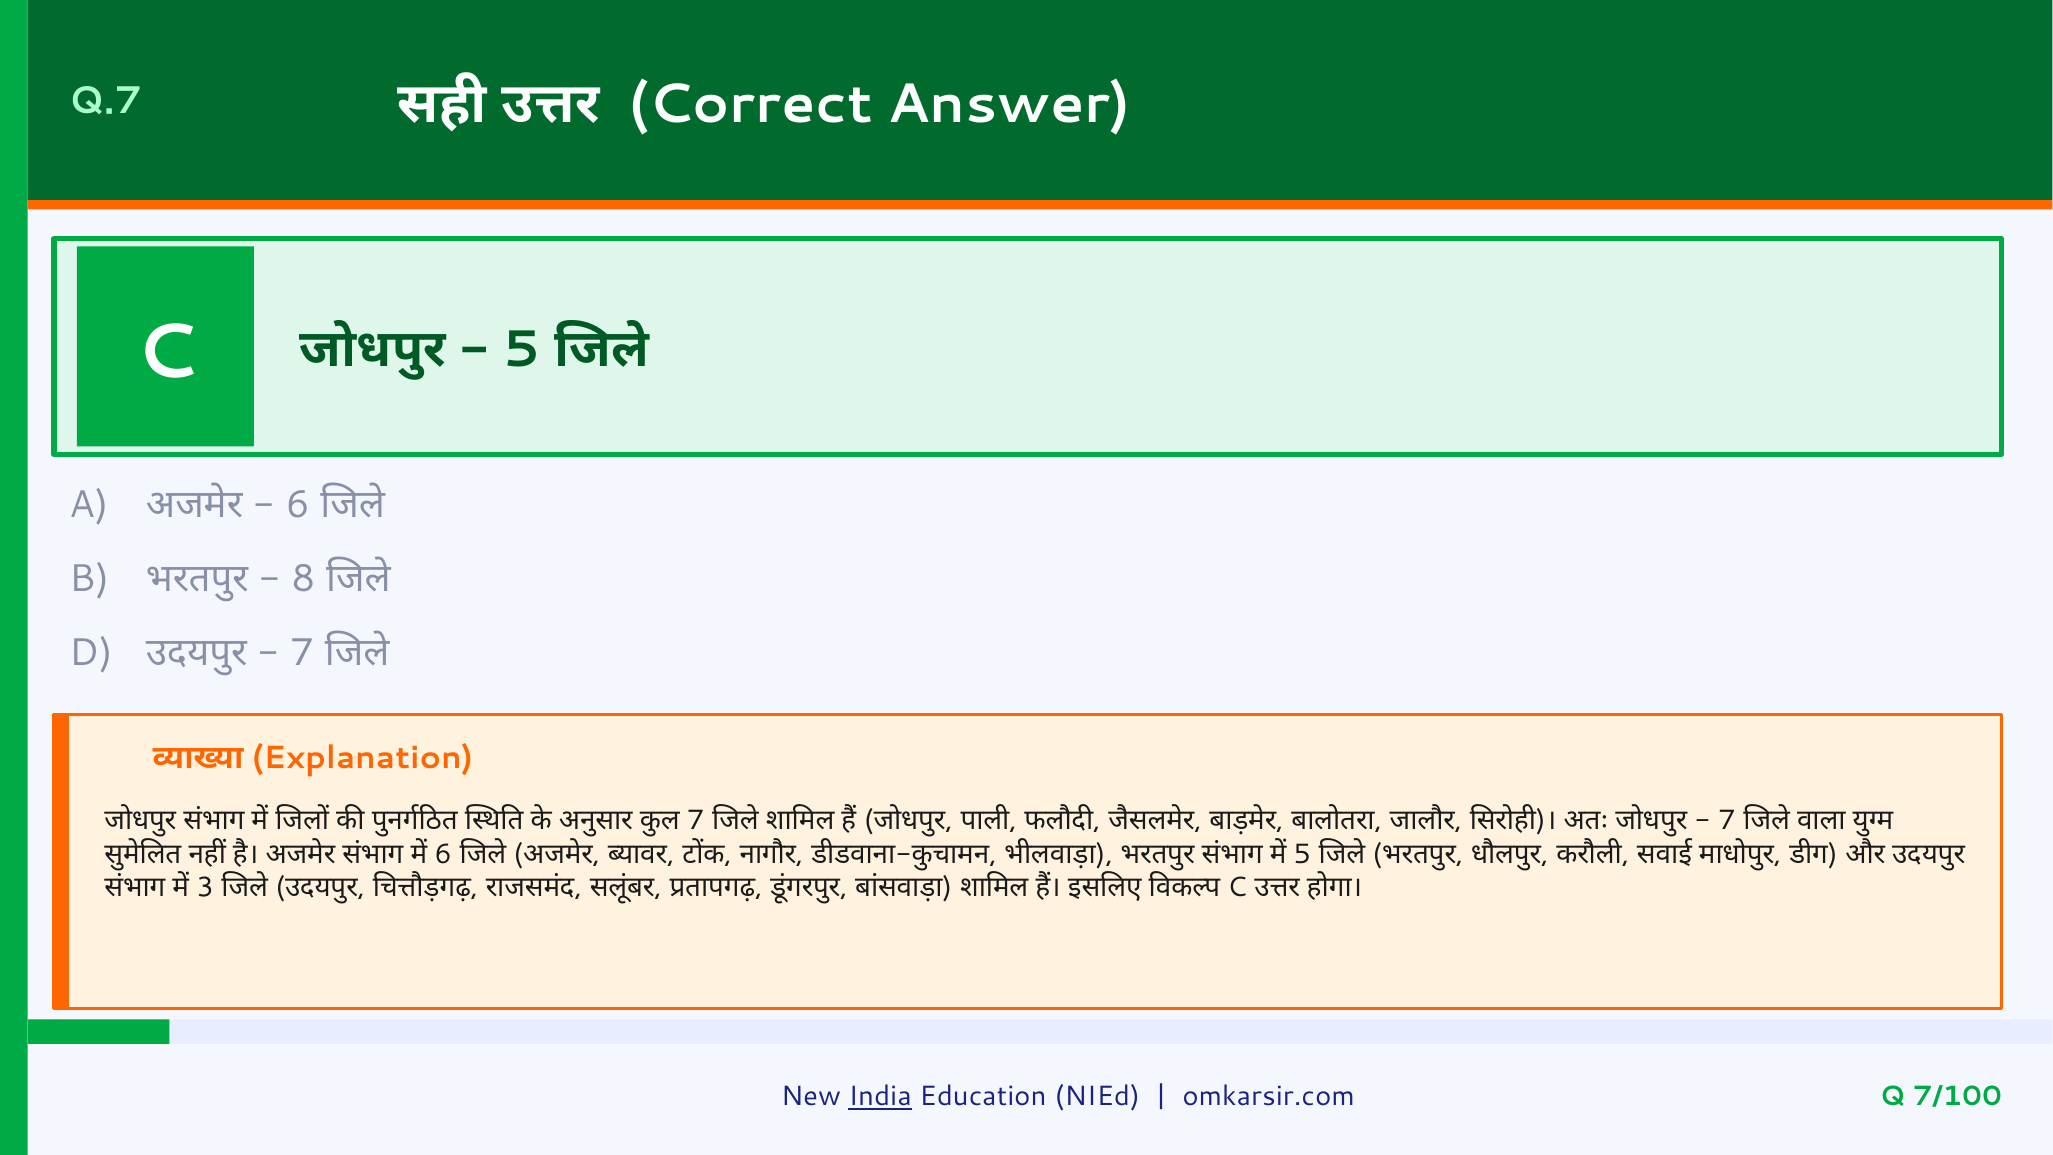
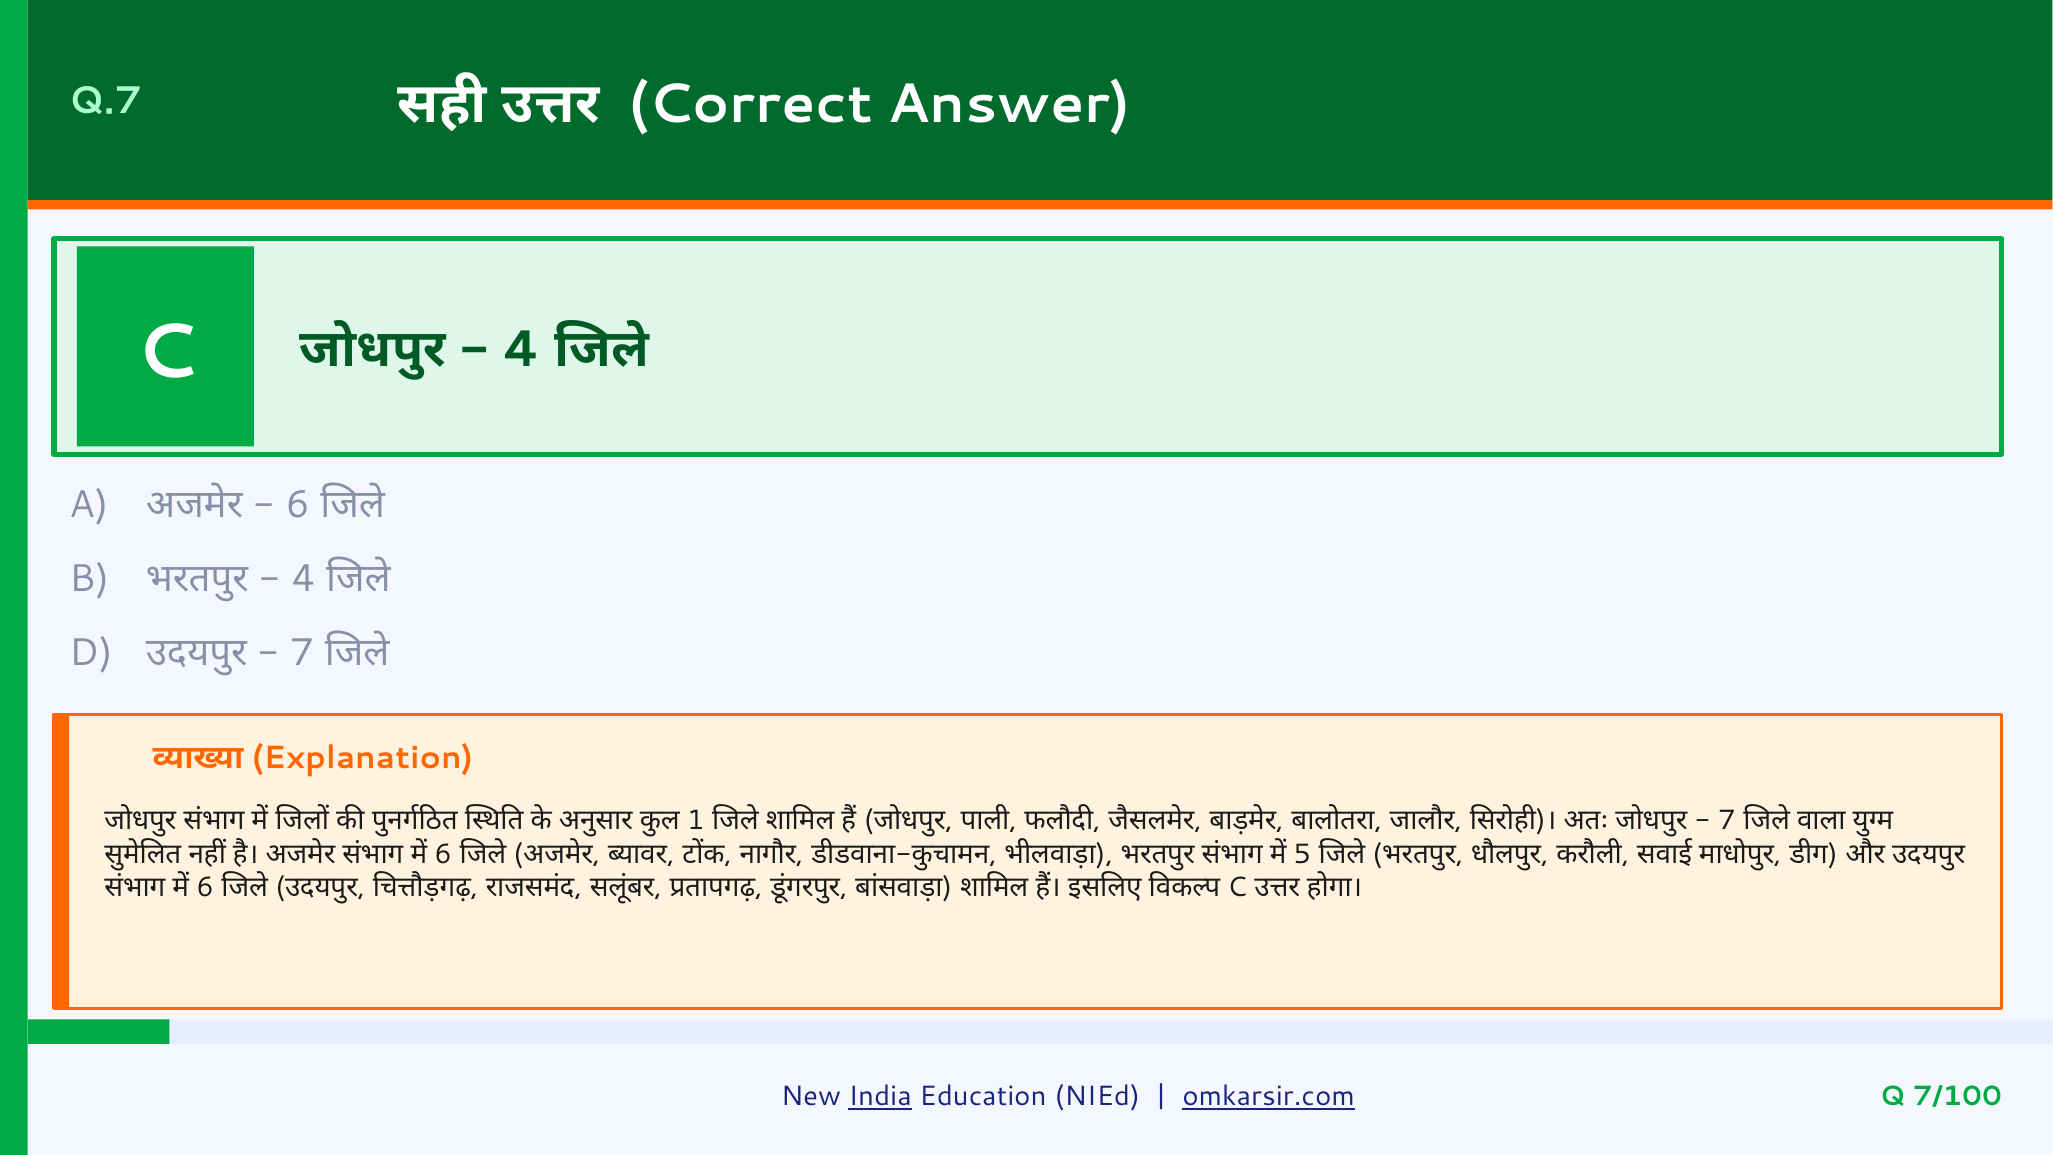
5: 5 -> 4 (522, 350)
8: 8 -> 4 (303, 579)
7: 7 -> 1 (696, 821)
3: 3 -> 6 (205, 887)
omkarsir.com underline: none -> present (1269, 1097)
